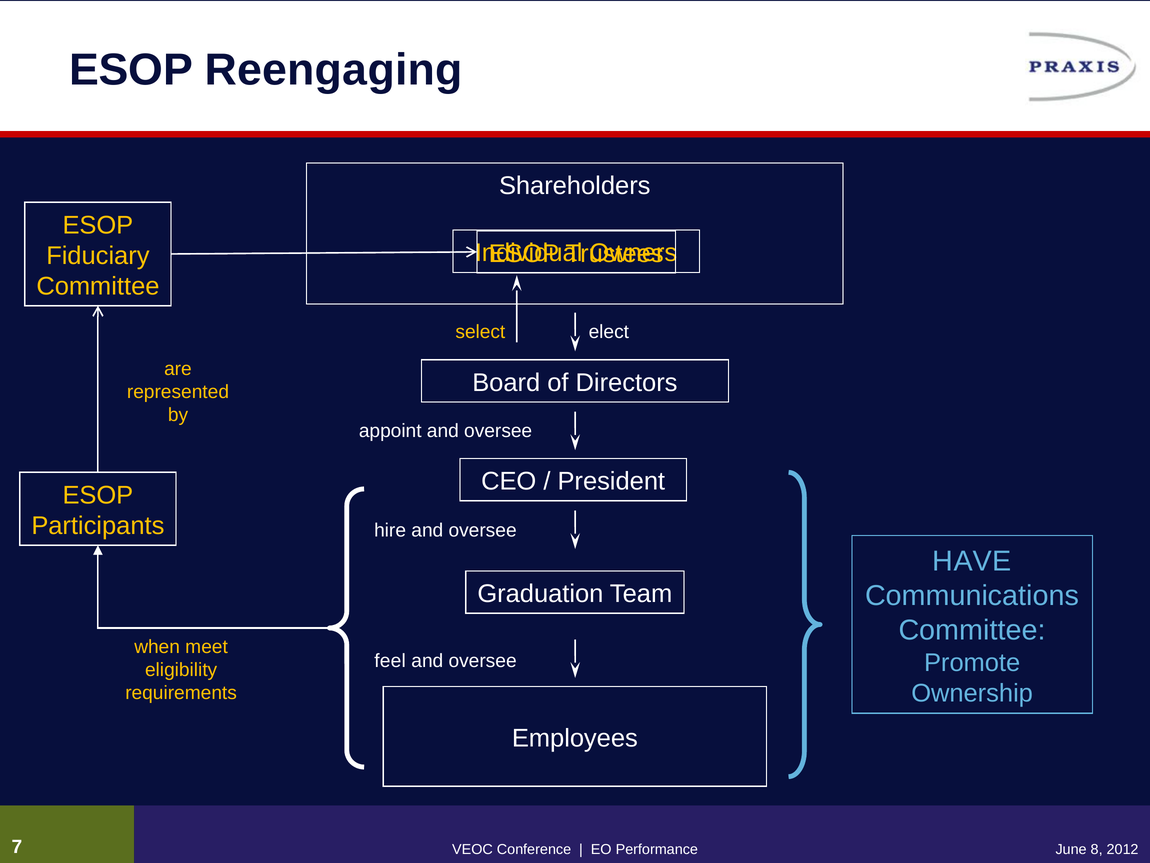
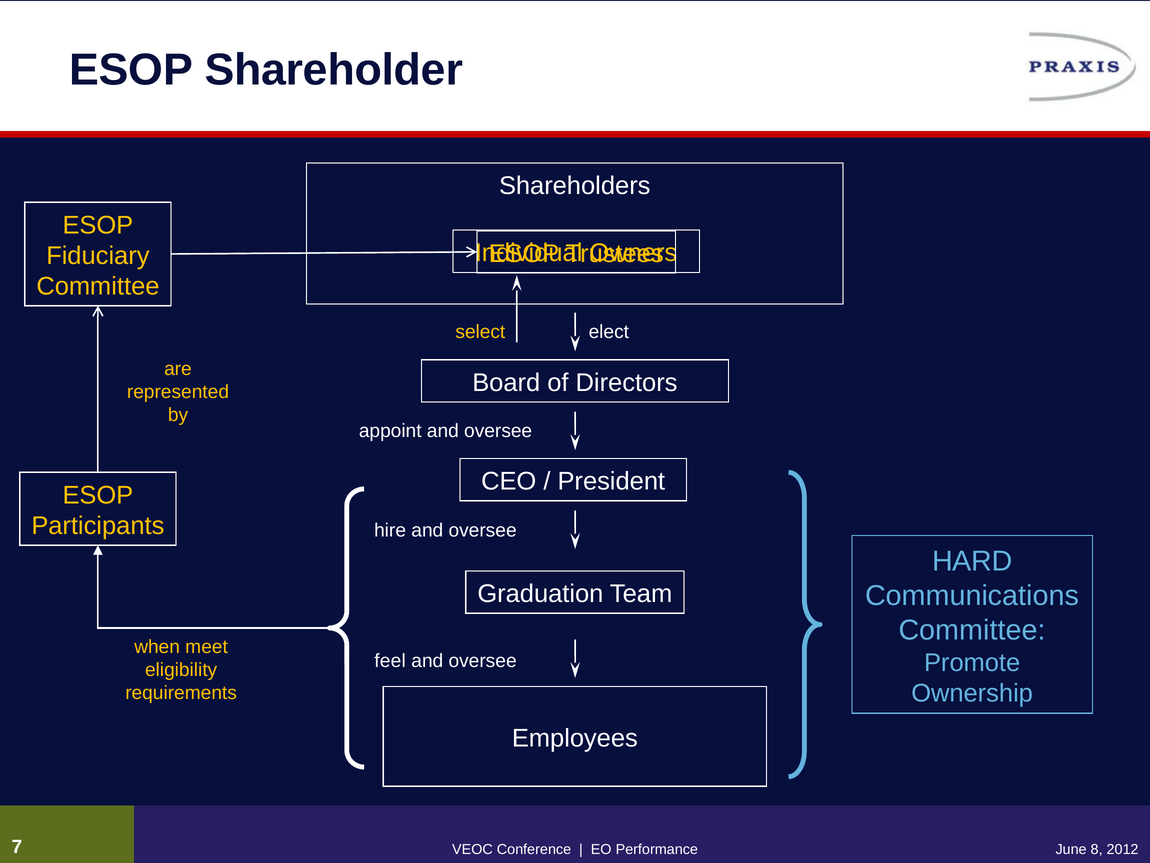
Reengaging: Reengaging -> Shareholder (334, 70)
HAVE: HAVE -> HARD (972, 561)
